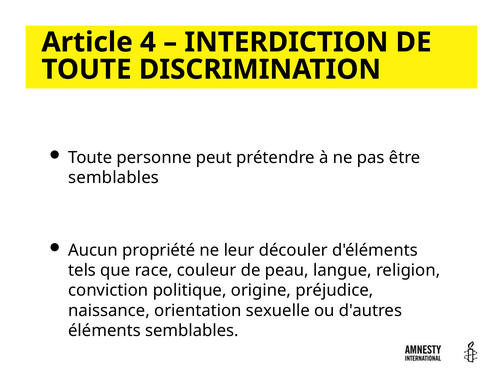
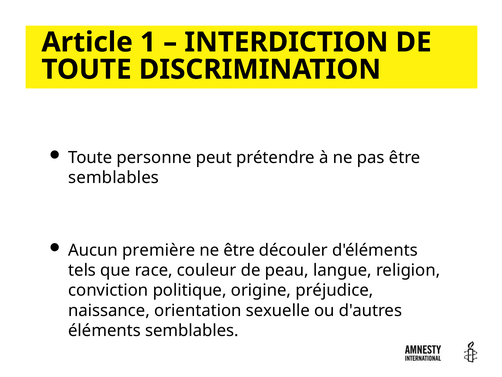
4: 4 -> 1 (148, 42)
propriété: propriété -> première (159, 250)
ne leur: leur -> être (239, 250)
